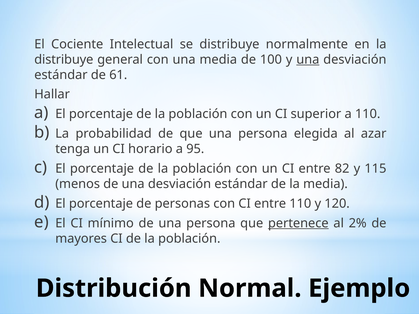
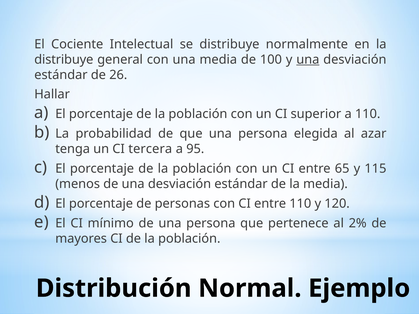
61: 61 -> 26 (118, 75)
horario: horario -> tercera (150, 149)
82: 82 -> 65 (342, 169)
pertenece underline: present -> none (298, 223)
